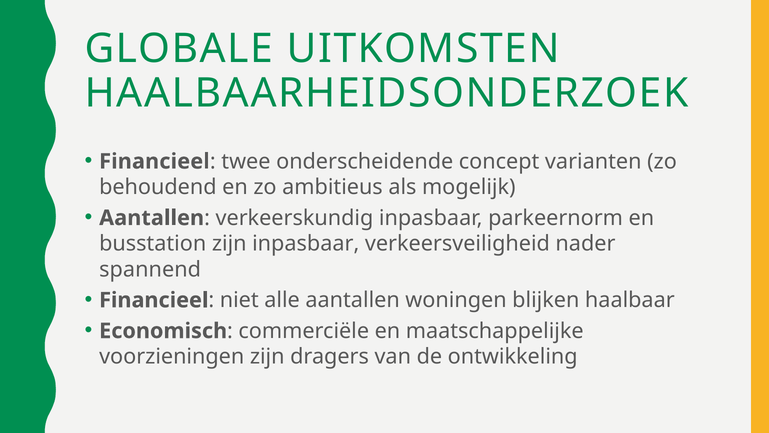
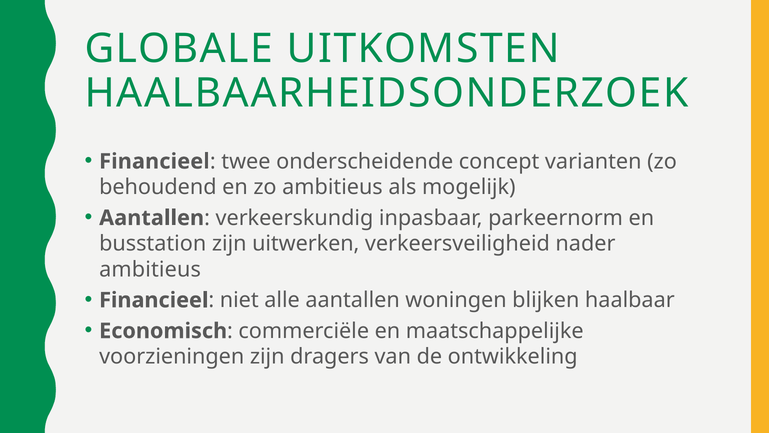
zijn inpasbaar: inpasbaar -> uitwerken (306, 243)
spannend: spannend -> ambitieus (150, 269)
